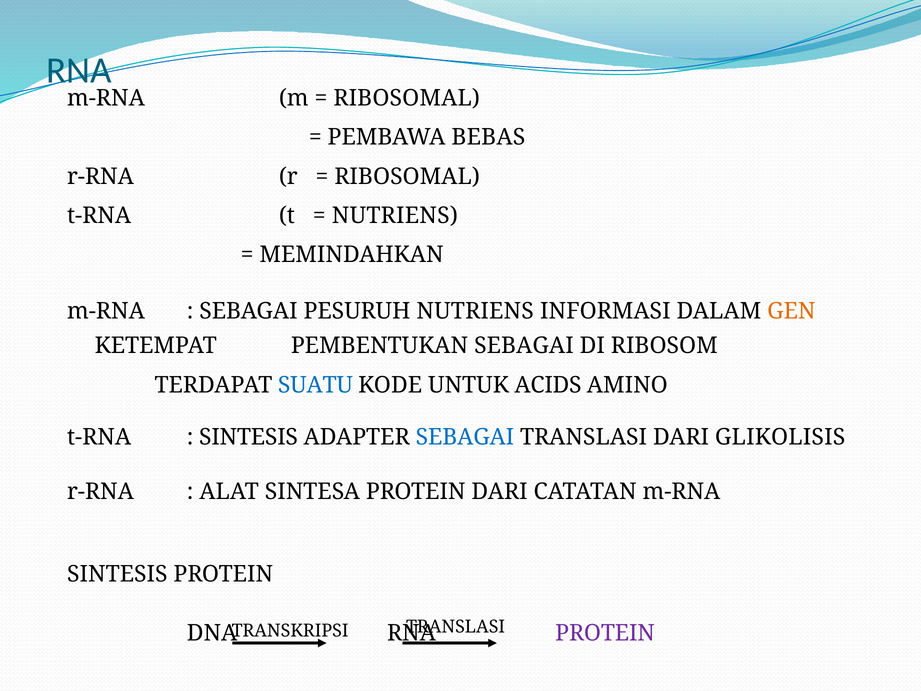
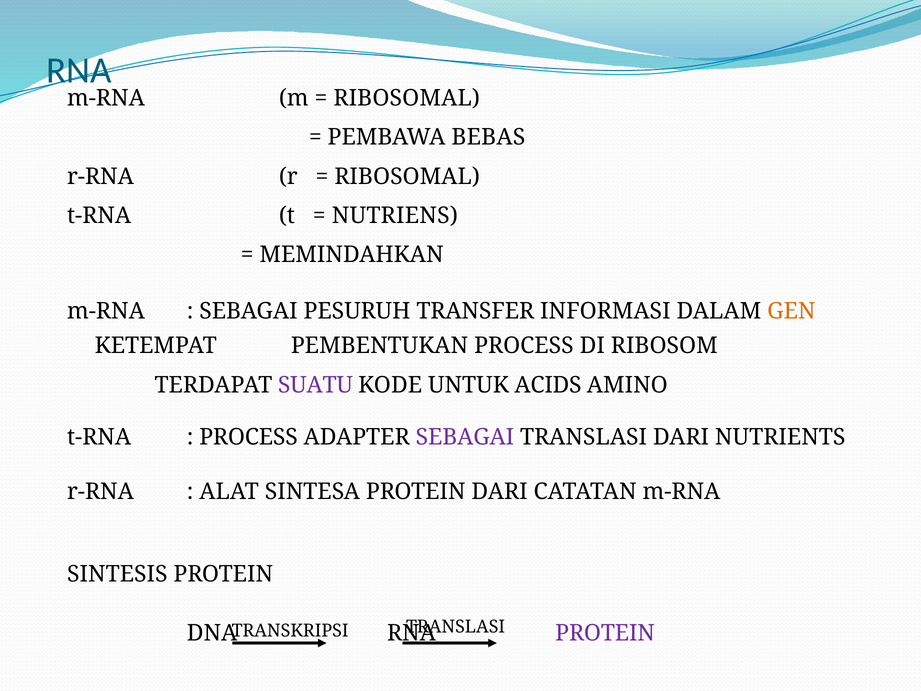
PESURUH NUTRIENS: NUTRIENS -> TRANSFER (475, 311)
PEMBENTUKAN SEBAGAI: SEBAGAI -> PROCESS (524, 346)
SUATU colour: blue -> purple (315, 385)
SINTESIS: SINTESIS -> PROCESS (249, 437)
SEBAGAI colour: blue -> purple (465, 437)
GLIKOLISIS: GLIKOLISIS -> NUTRIENTS (780, 437)
